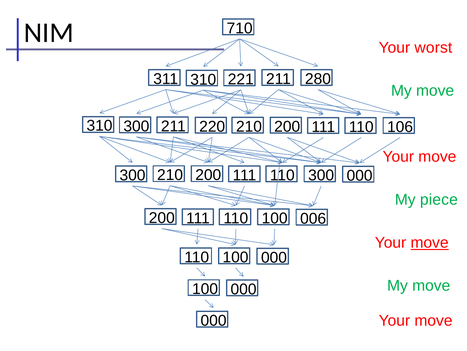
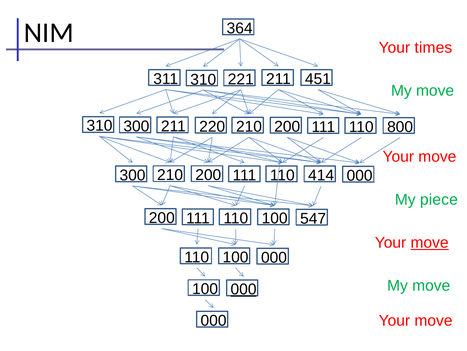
710: 710 -> 364 (240, 28)
worst: worst -> times (433, 48)
280: 280 -> 451 (318, 79)
106: 106 -> 800 (400, 127)
110 300: 300 -> 414 (321, 175)
006: 006 -> 547 (313, 218)
000 underline: none -> present (244, 289)
